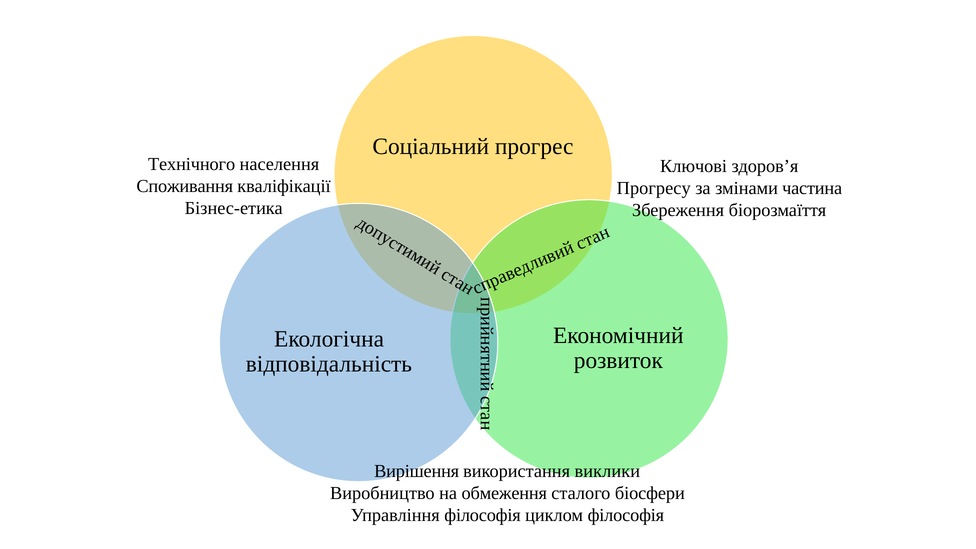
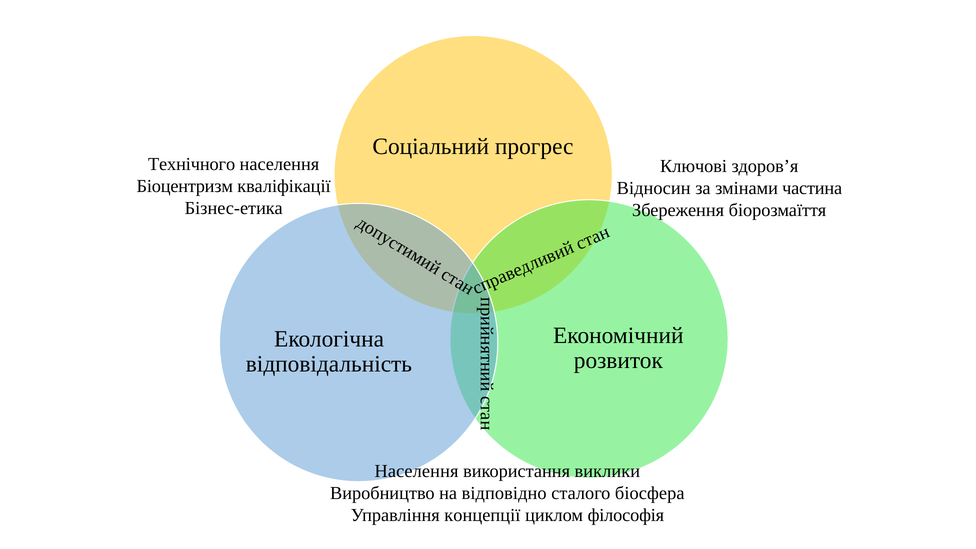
Споживання: Споживання -> Біоцентризм (185, 186)
Прогресу: Прогресу -> Відносин (654, 188)
Вирішення: Вирішення -> Населення (417, 471)
обмеження: обмеження -> відповідно (504, 493)
біосфери: біосфери -> біосфера (650, 493)
Управління філософія: філософія -> концепції (482, 515)
